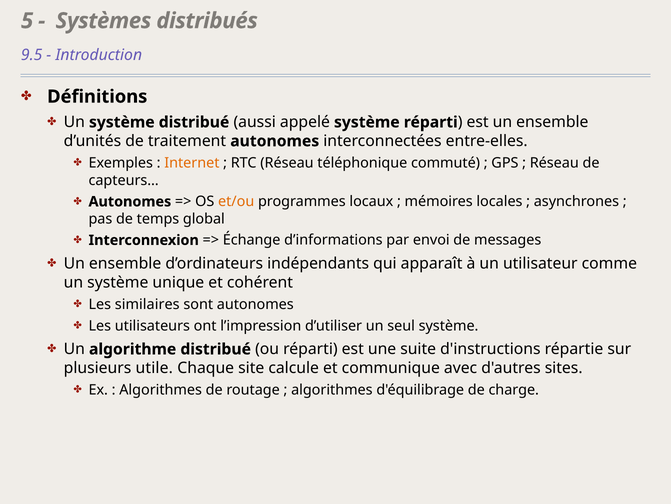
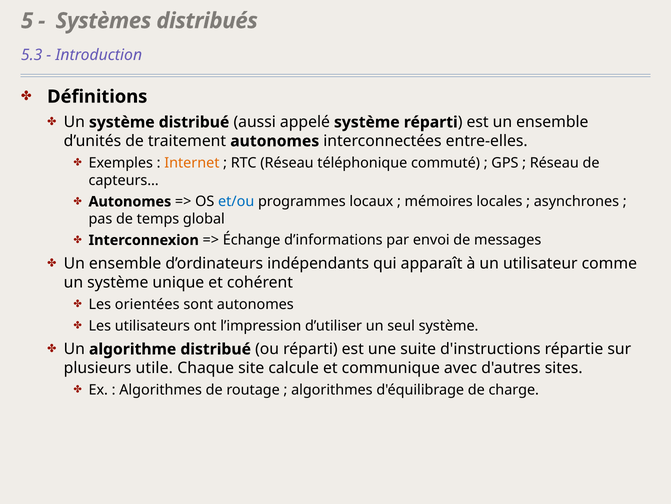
9.5: 9.5 -> 5.3 (32, 55)
et/ou colour: orange -> blue (236, 201)
similaires: similaires -> orientées (147, 304)
